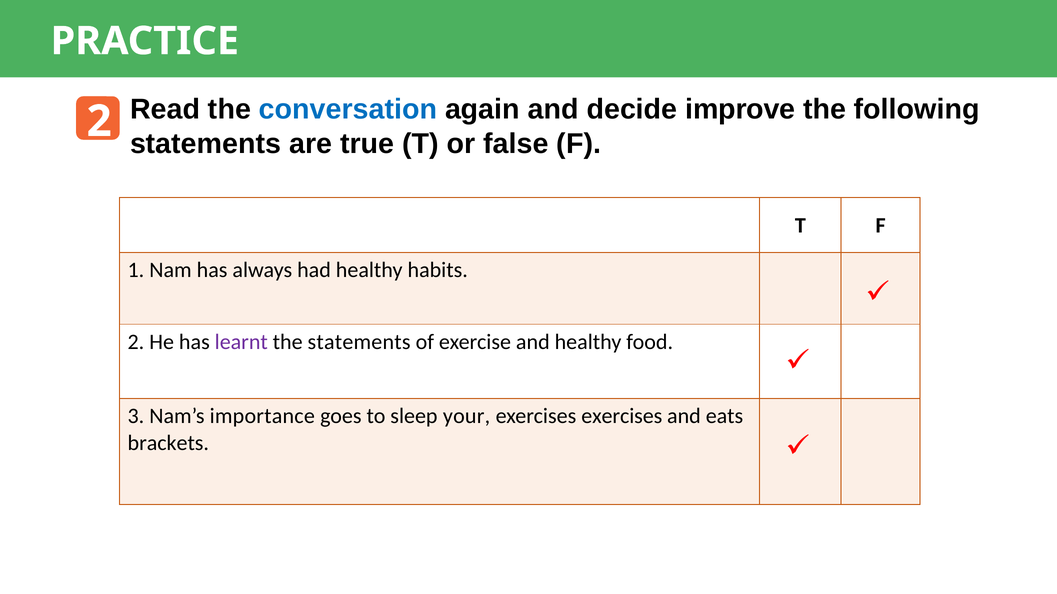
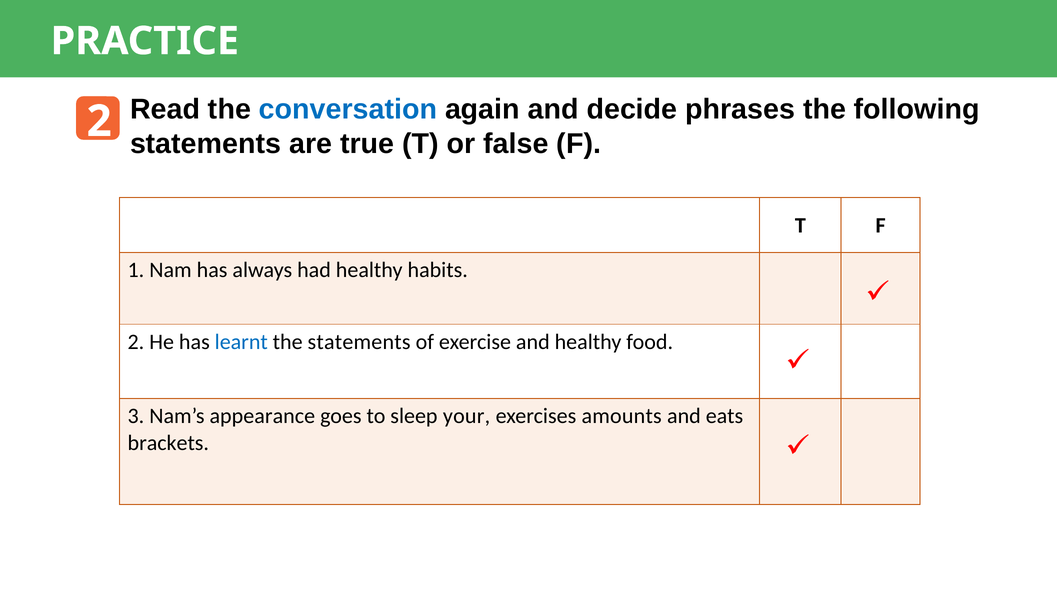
improve: improve -> phrases (740, 110)
learnt colour: purple -> blue (241, 342)
importance: importance -> appearance (262, 416)
exercises exercises: exercises -> amounts (622, 416)
